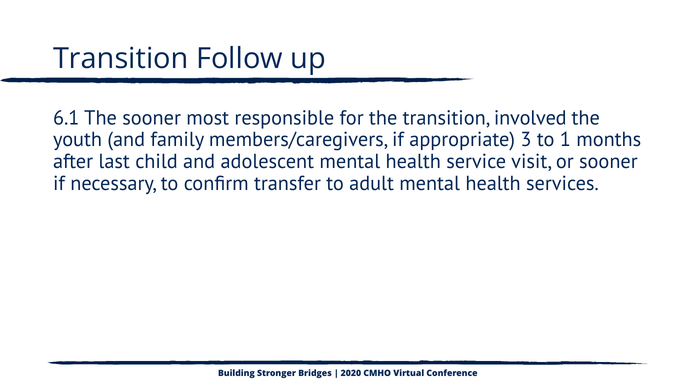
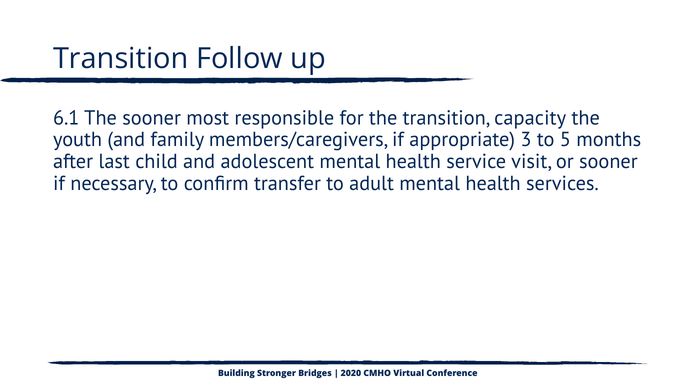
involved: involved -> capacity (530, 118)
1: 1 -> 5 (565, 140)
